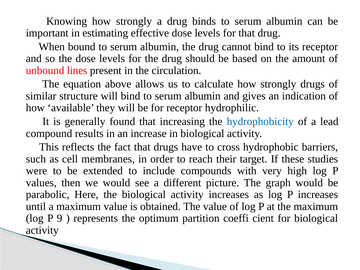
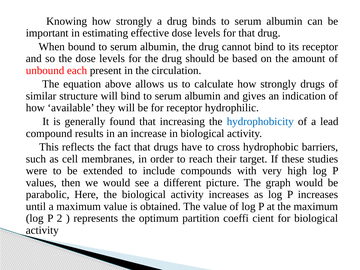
lines: lines -> each (77, 70)
9: 9 -> 2 (60, 218)
